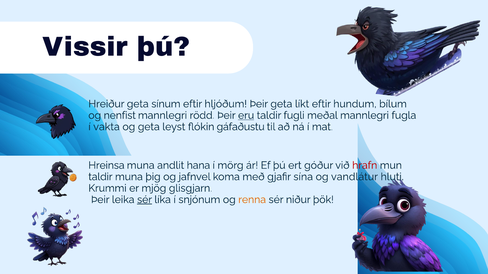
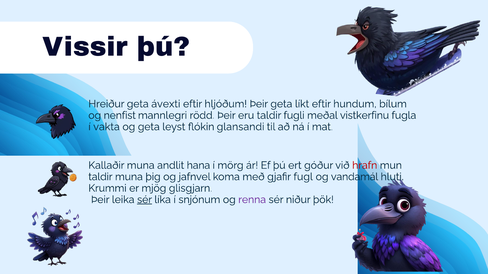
sínum: sínum -> ávexti (166, 104)
eru underline: present -> none (246, 116)
meðal mannlegri: mannlegri -> vistkerfinu (365, 116)
gáfaðustu: gáfaðustu -> glansandi (241, 127)
Hreinsa: Hreinsa -> Kallaðir (106, 166)
sína: sína -> fugl (303, 177)
vandlátur: vandlátur -> vandamál (355, 177)
renna colour: orange -> purple (252, 200)
